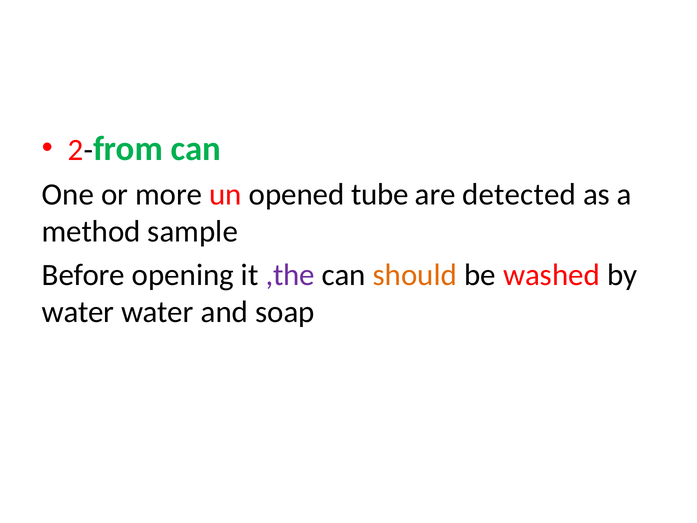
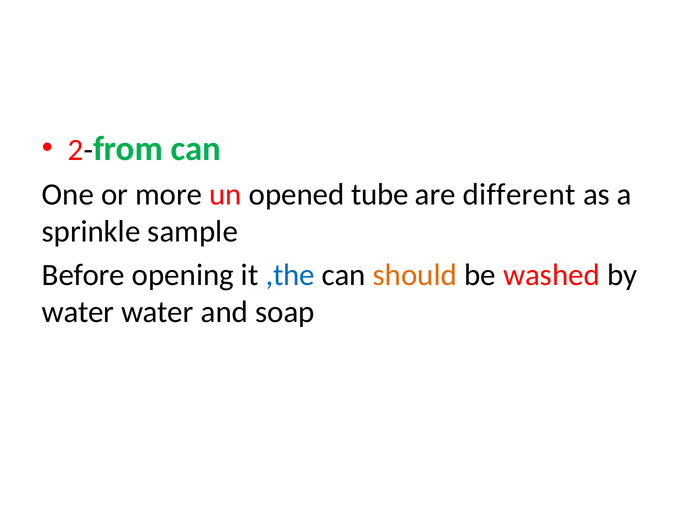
detected: detected -> different (519, 194)
method: method -> sprinkle (91, 231)
,the colour: purple -> blue (290, 275)
